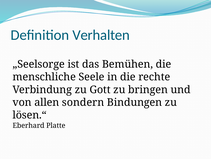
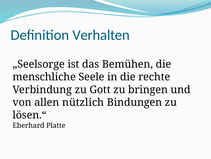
sondern: sondern -> nützlich (83, 102)
